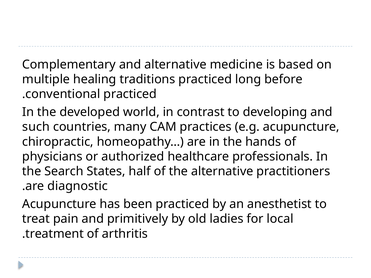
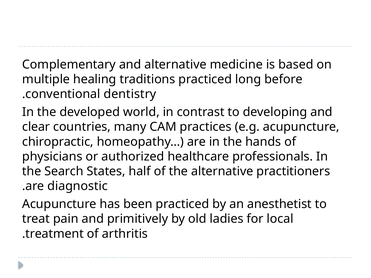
conventional practiced: practiced -> dentistry (130, 94)
such: such -> clear (36, 127)
